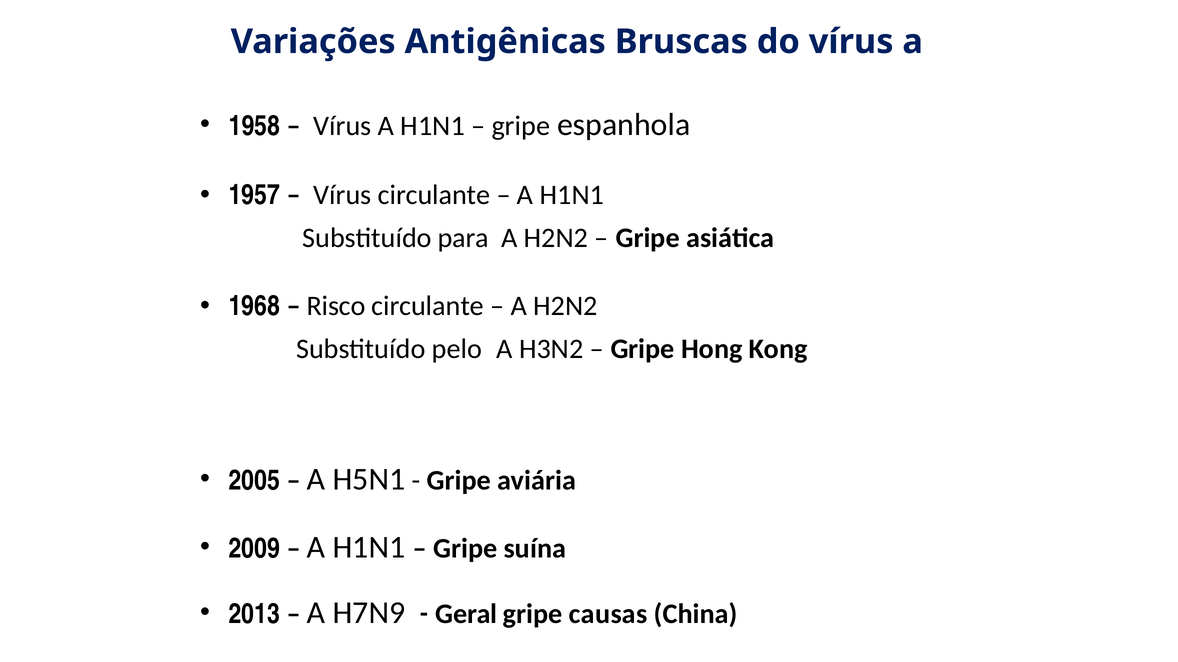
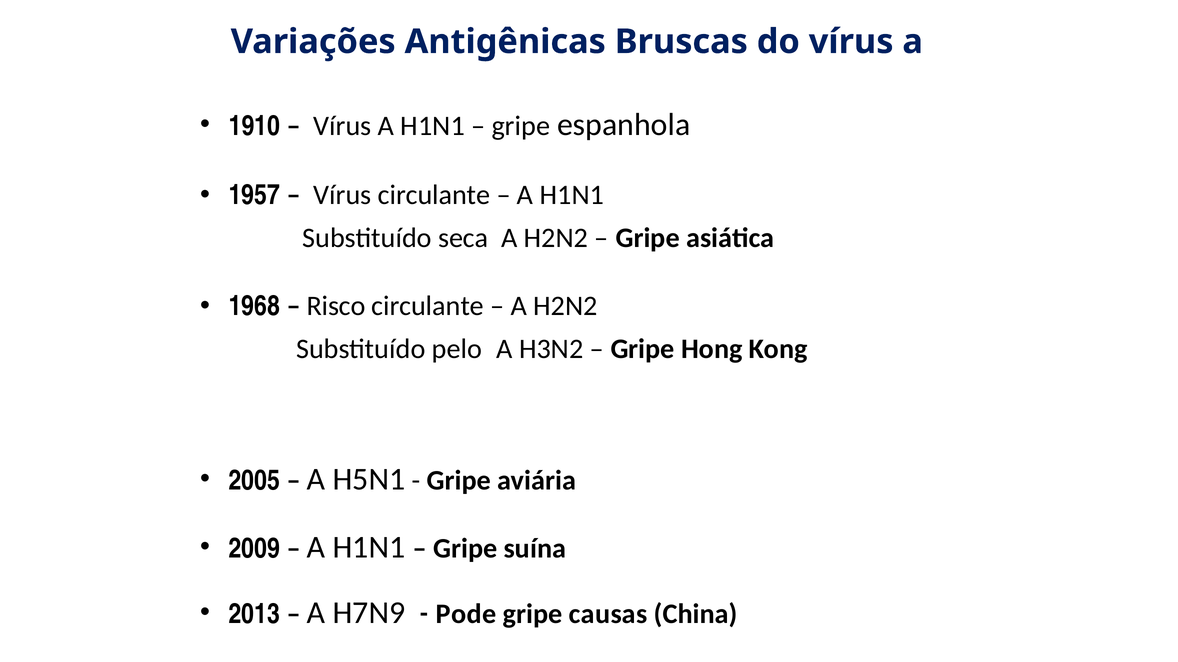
1958: 1958 -> 1910 (254, 126)
para: para -> seca (463, 238)
Geral: Geral -> Pode (466, 615)
